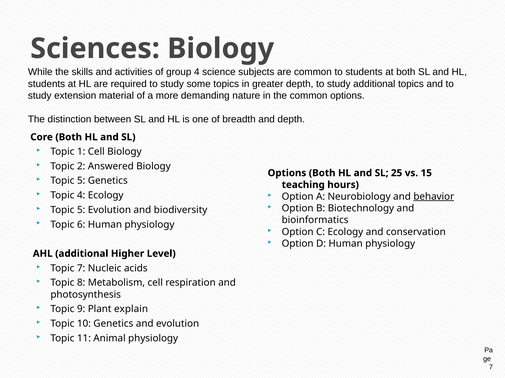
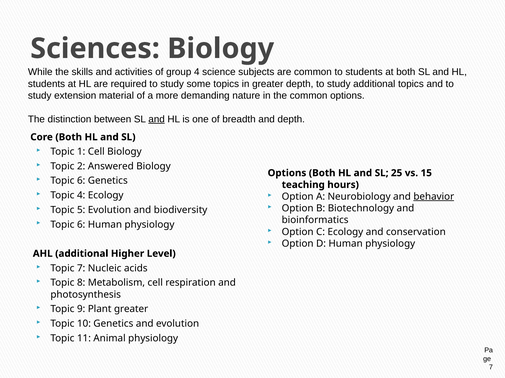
and underline: none -> present (157, 119)
5: 5 -> 6 (81, 181)
Plant explain: explain -> greater (131, 310)
